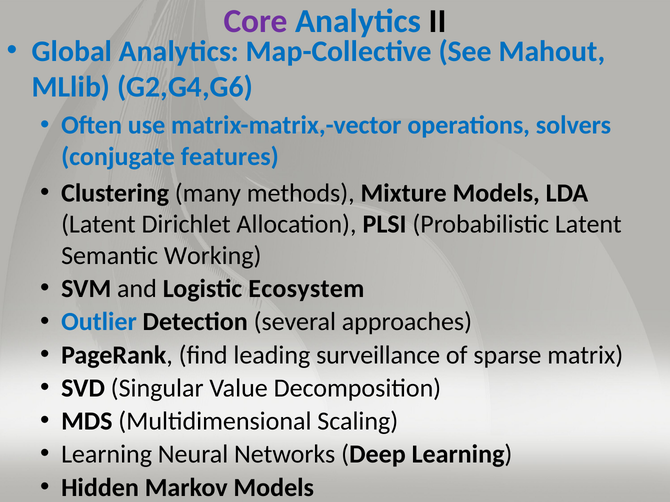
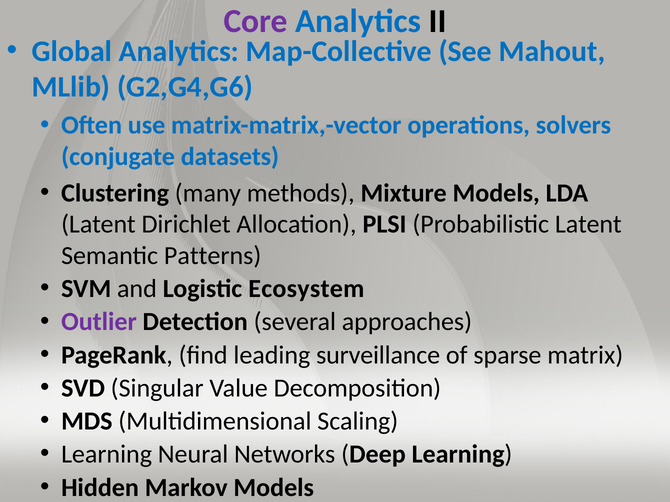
features: features -> datasets (230, 157)
Working: Working -> Patterns (213, 256)
Outlier colour: blue -> purple (99, 322)
